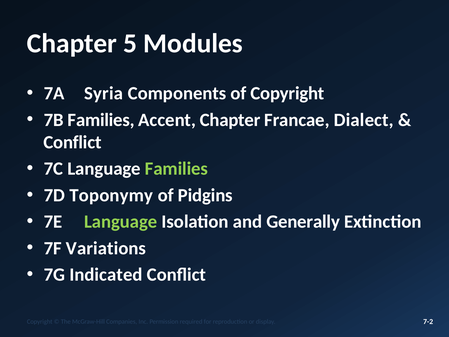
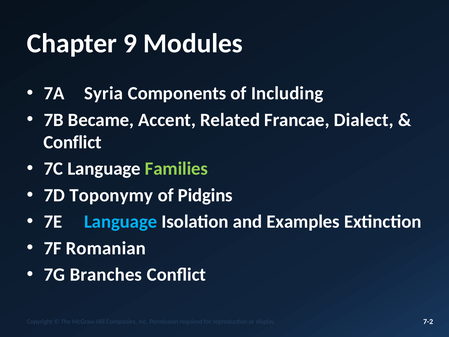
5: 5 -> 9 (130, 43)
of Copyright: Copyright -> Including (287, 93)
7B Families: Families -> Became (101, 120)
Accent Chapter: Chapter -> Related (230, 120)
Language colour: light green -> light blue (121, 222)
Generally: Generally -> Examples (303, 222)
Variations: Variations -> Romanian (106, 248)
Indicated: Indicated -> Branches (106, 274)
